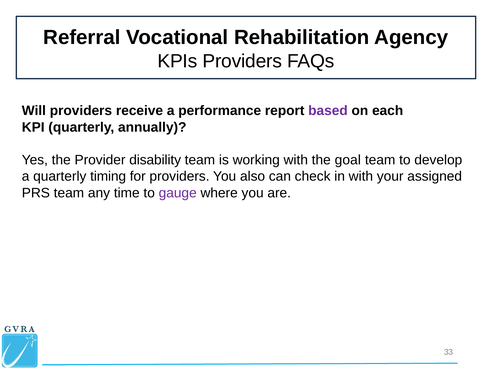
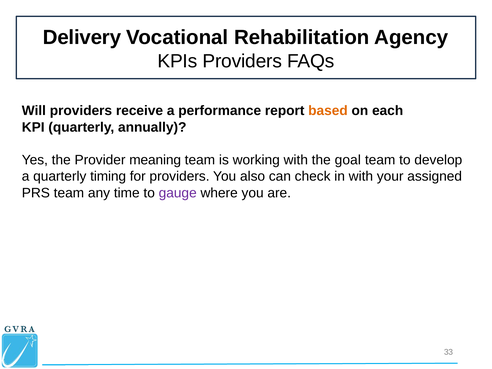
Referral: Referral -> Delivery (82, 38)
based colour: purple -> orange (328, 111)
disability: disability -> meaning (155, 160)
